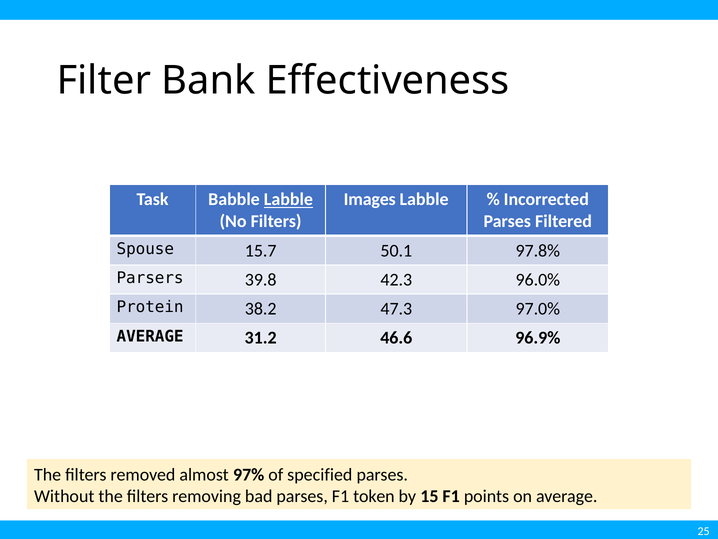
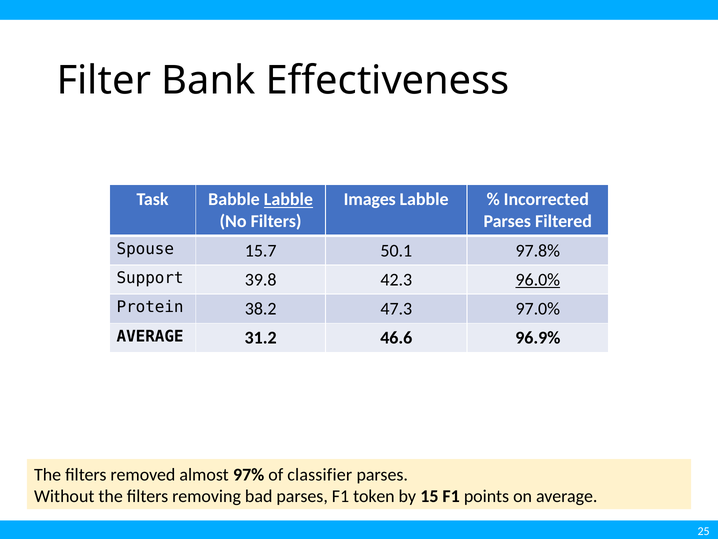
Parsers: Parsers -> Support (150, 278)
96.0% underline: none -> present (538, 280)
specified: specified -> classifier (320, 474)
